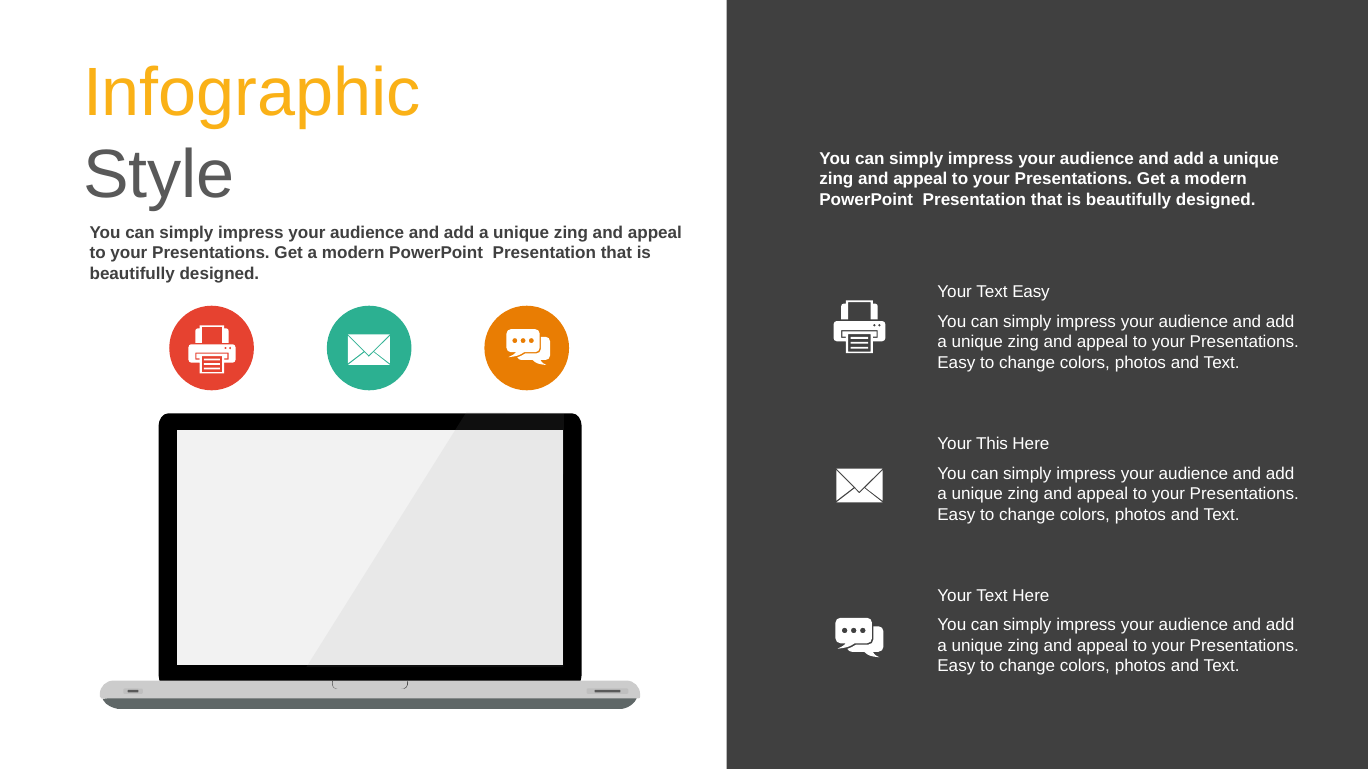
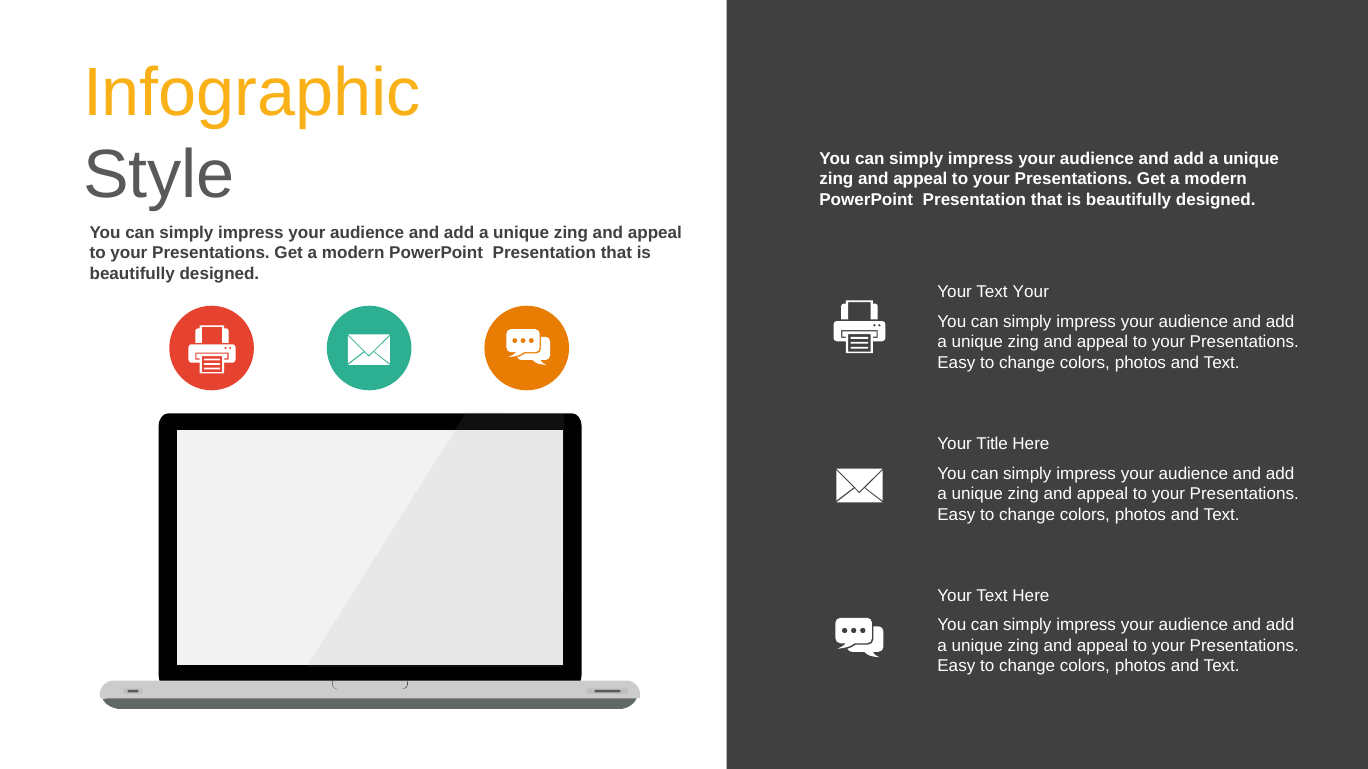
Your Text Easy: Easy -> Your (1031, 292)
This: This -> Title (992, 444)
